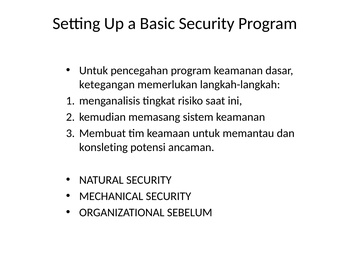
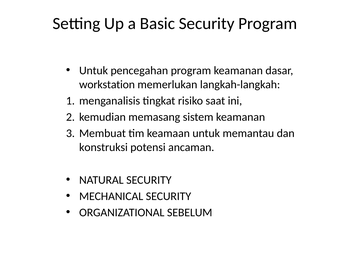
ketegangan: ketegangan -> workstation (107, 85)
konsleting: konsleting -> konstruksi (103, 148)
